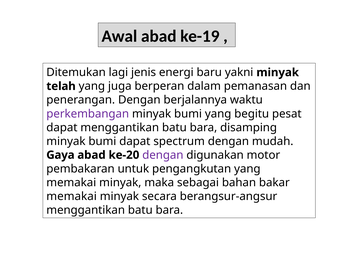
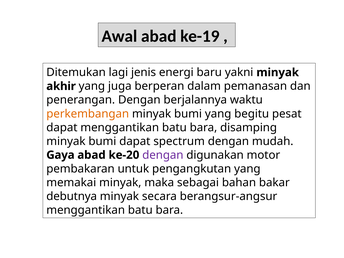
telah: telah -> akhir (61, 86)
perkembangan colour: purple -> orange (88, 114)
memakai: memakai -> debutnya (72, 196)
